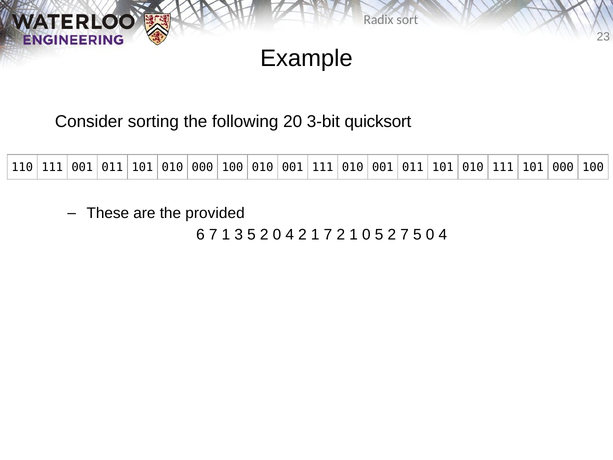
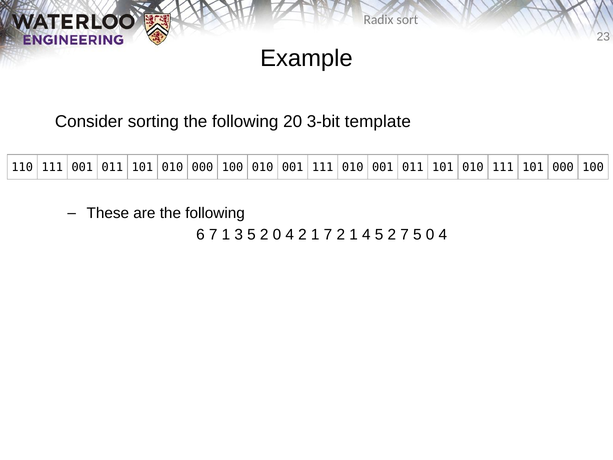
quicksort: quicksort -> template (378, 122)
are the provided: provided -> following (215, 213)
1 0: 0 -> 4 (366, 235)
